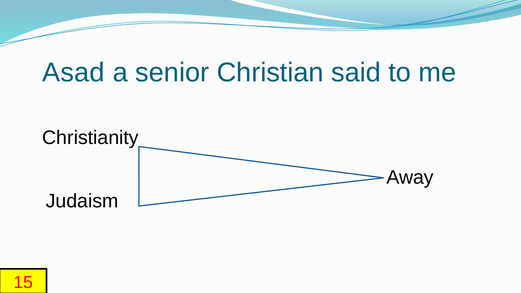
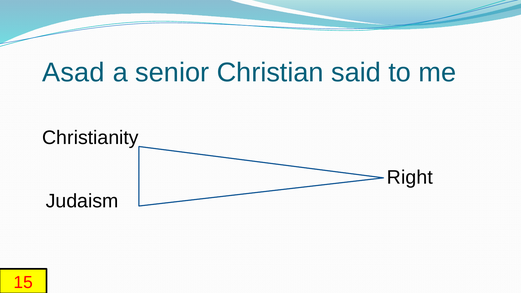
Away: Away -> Right (410, 177)
